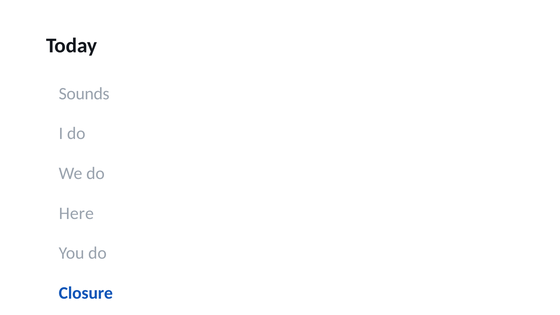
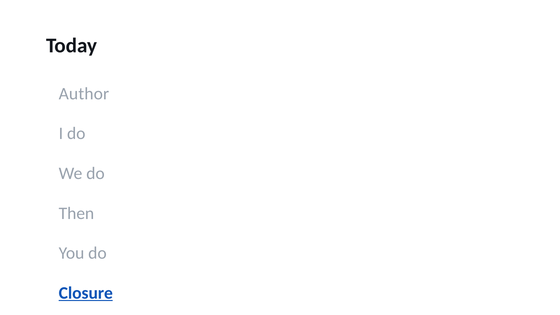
Sounds: Sounds -> Author (84, 94)
Here: Here -> Then (76, 213)
Closure underline: none -> present (86, 293)
